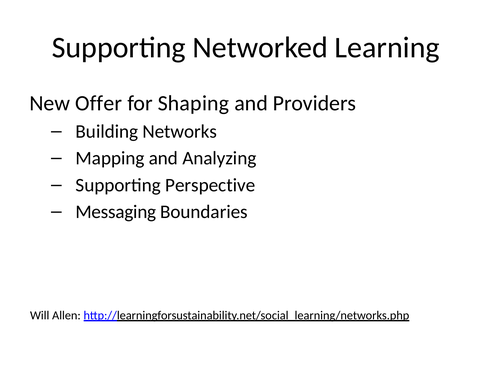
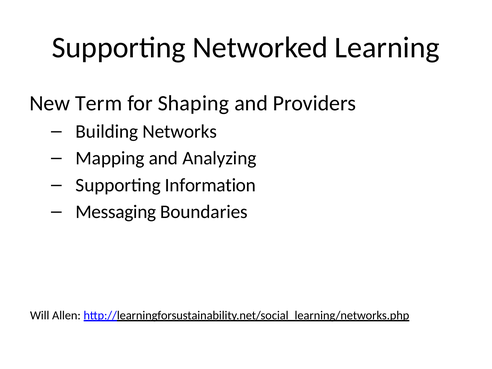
Offer: Offer -> Term (99, 103)
Perspective: Perspective -> Information (210, 185)
